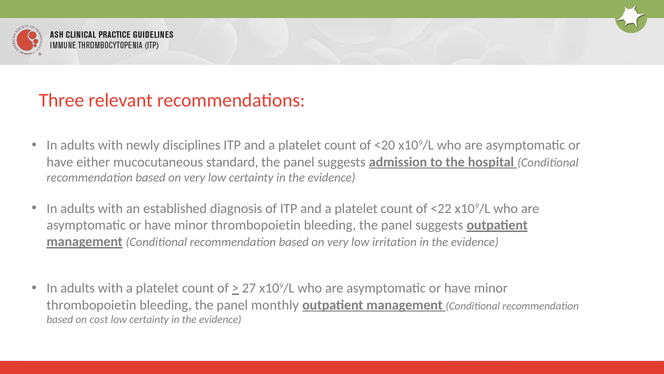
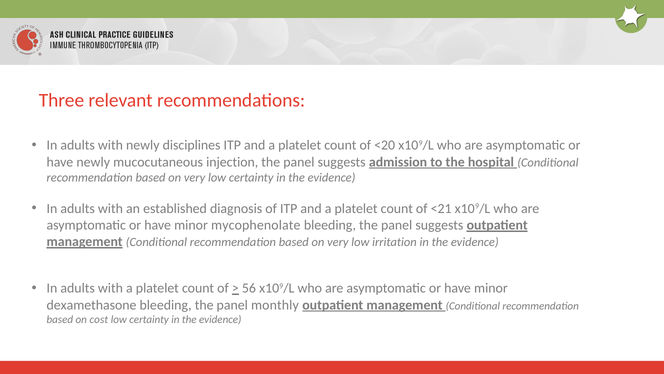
have either: either -> newly (93, 162)
standard: standard -> injection (232, 162)
<22: <22 -> <21 (441, 208)
thrombopoietin: thrombopoietin -> mycophenolate (256, 225)
27: 27 -> 56 (249, 288)
thrombopoietin: thrombopoietin -> dexamethasone (92, 305)
